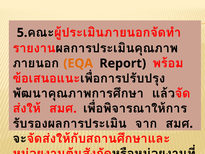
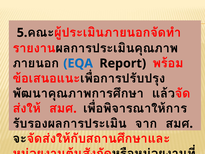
EQA colour: orange -> blue (78, 63)
